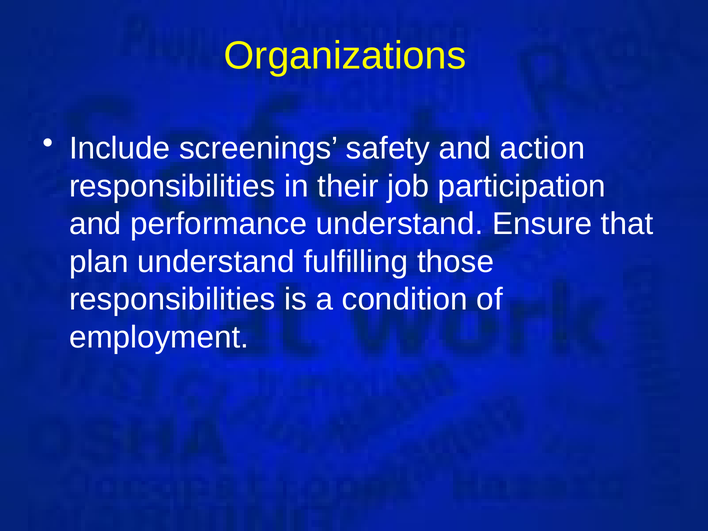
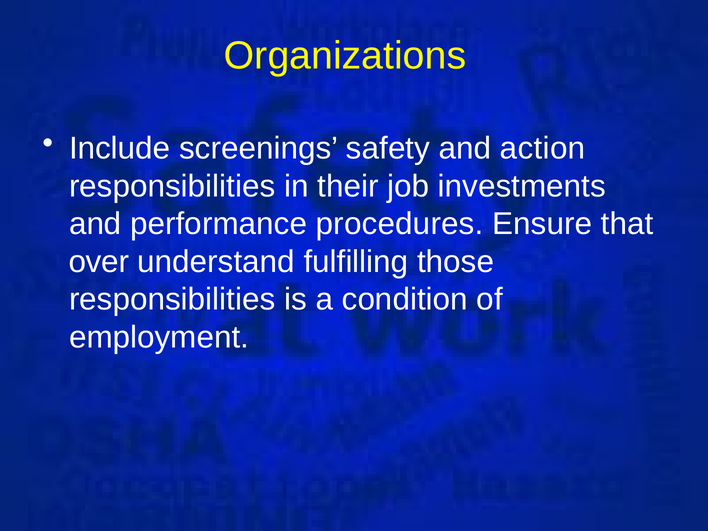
participation: participation -> investments (522, 186)
performance understand: understand -> procedures (400, 224)
plan: plan -> over (99, 262)
